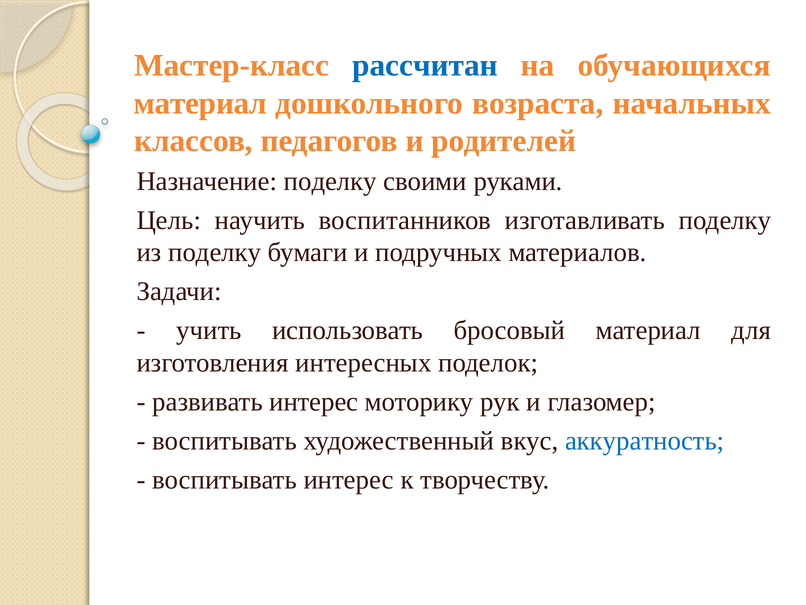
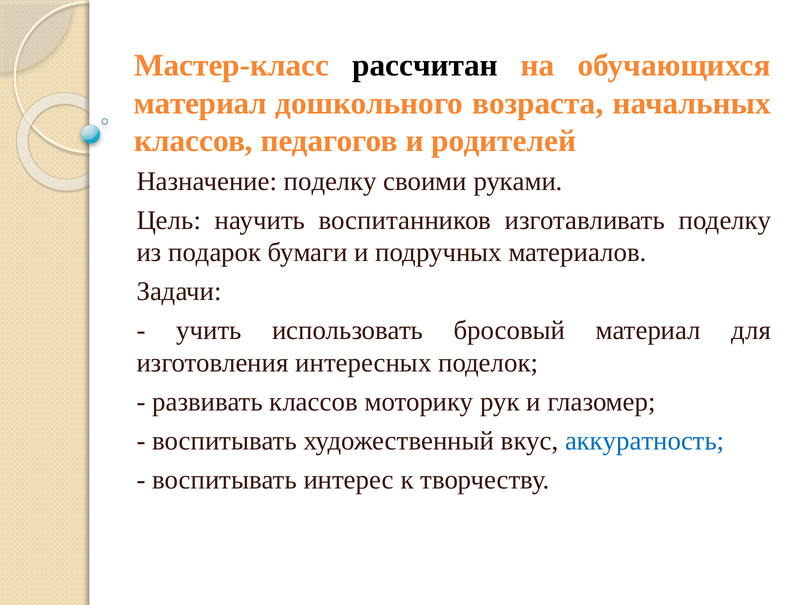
рассчитан colour: blue -> black (425, 66)
из поделку: поделку -> подарок (215, 252)
развивать интерес: интерес -> классов (314, 401)
